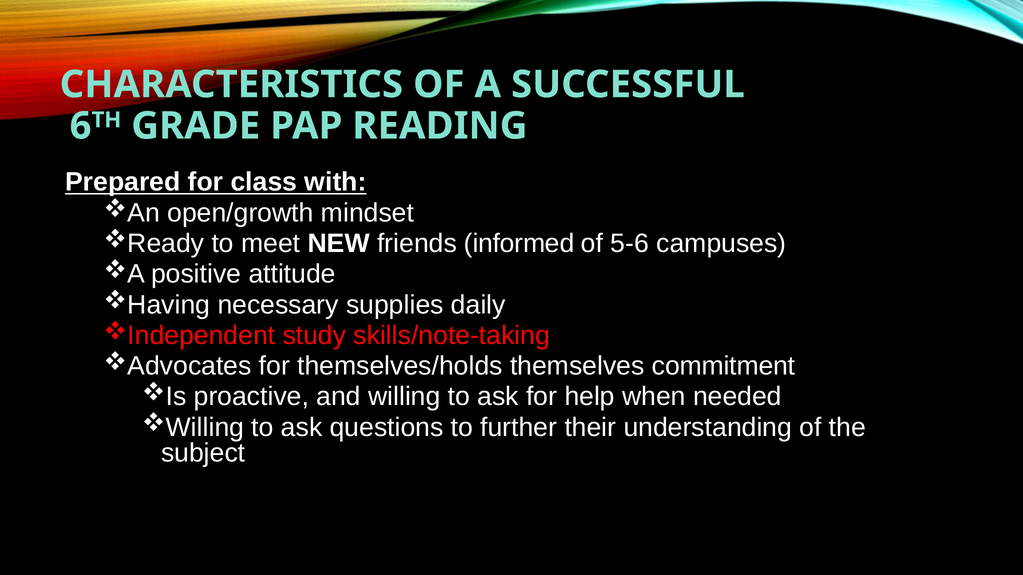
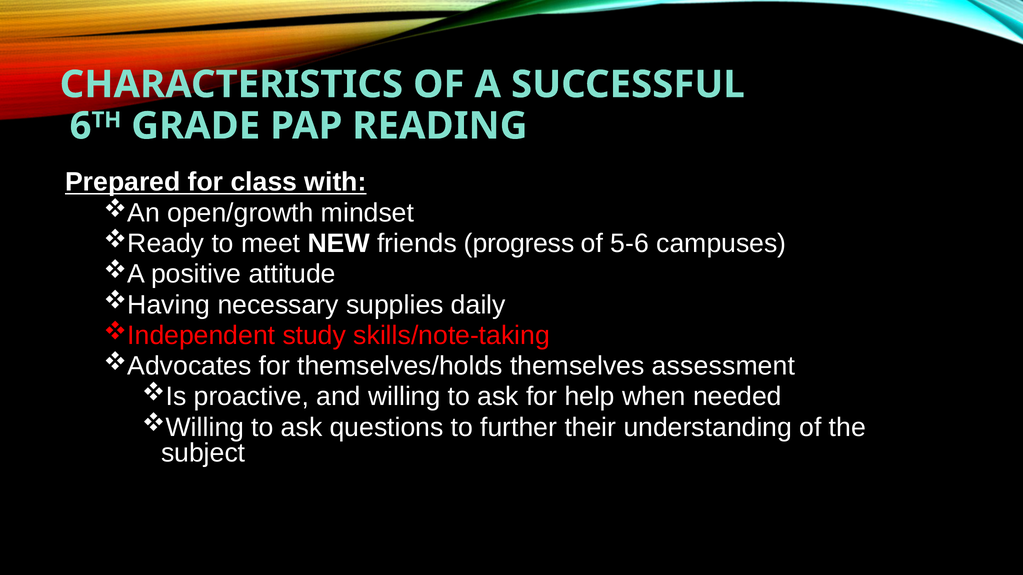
informed: informed -> progress (519, 244)
commitment: commitment -> assessment (723, 366)
